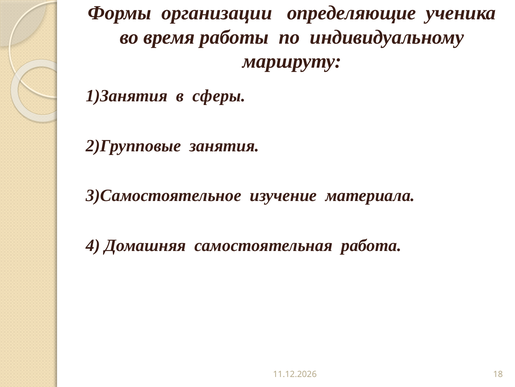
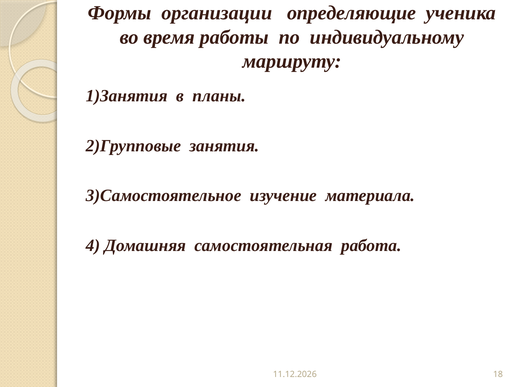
сферы: сферы -> планы (219, 96)
